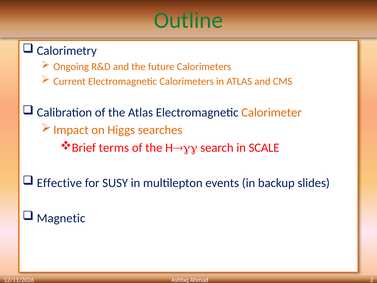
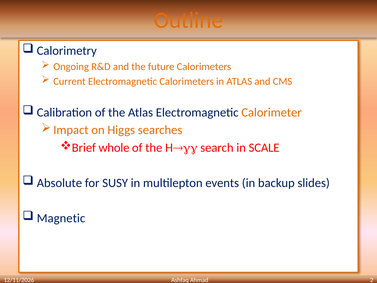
Outline colour: green -> orange (188, 20)
terms: terms -> whole (114, 148)
Effective: Effective -> Absolute (59, 183)
